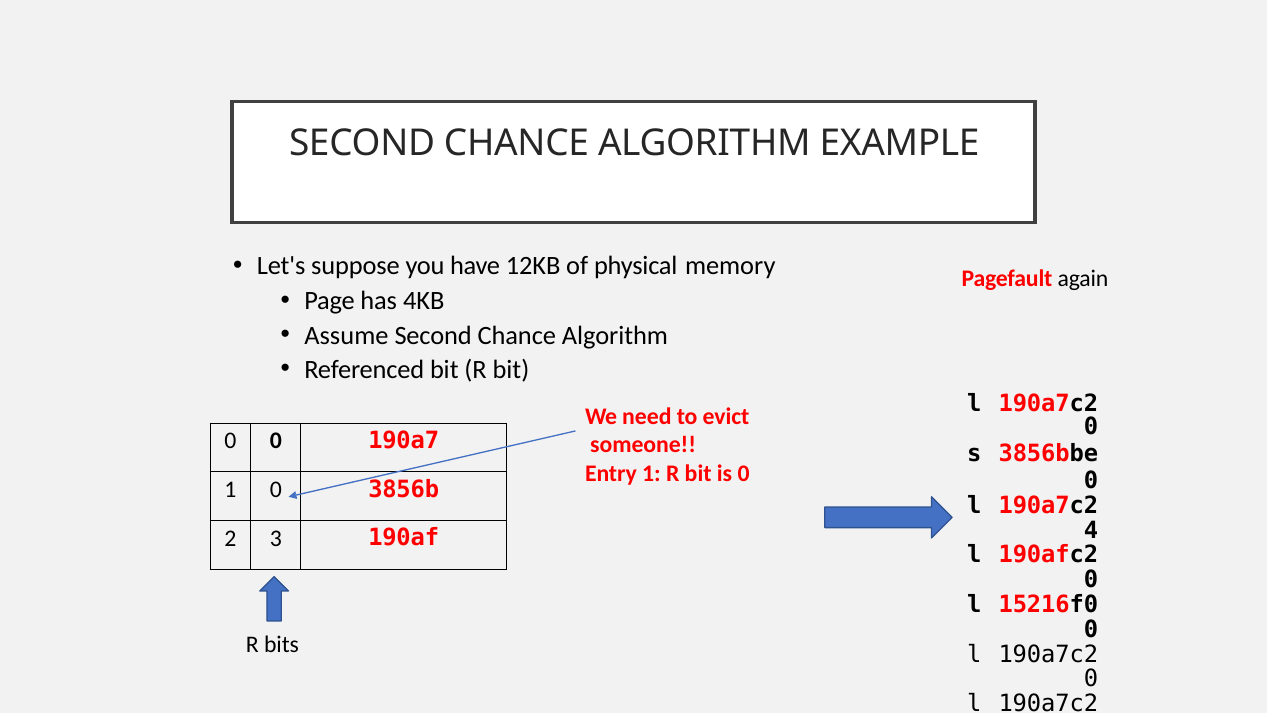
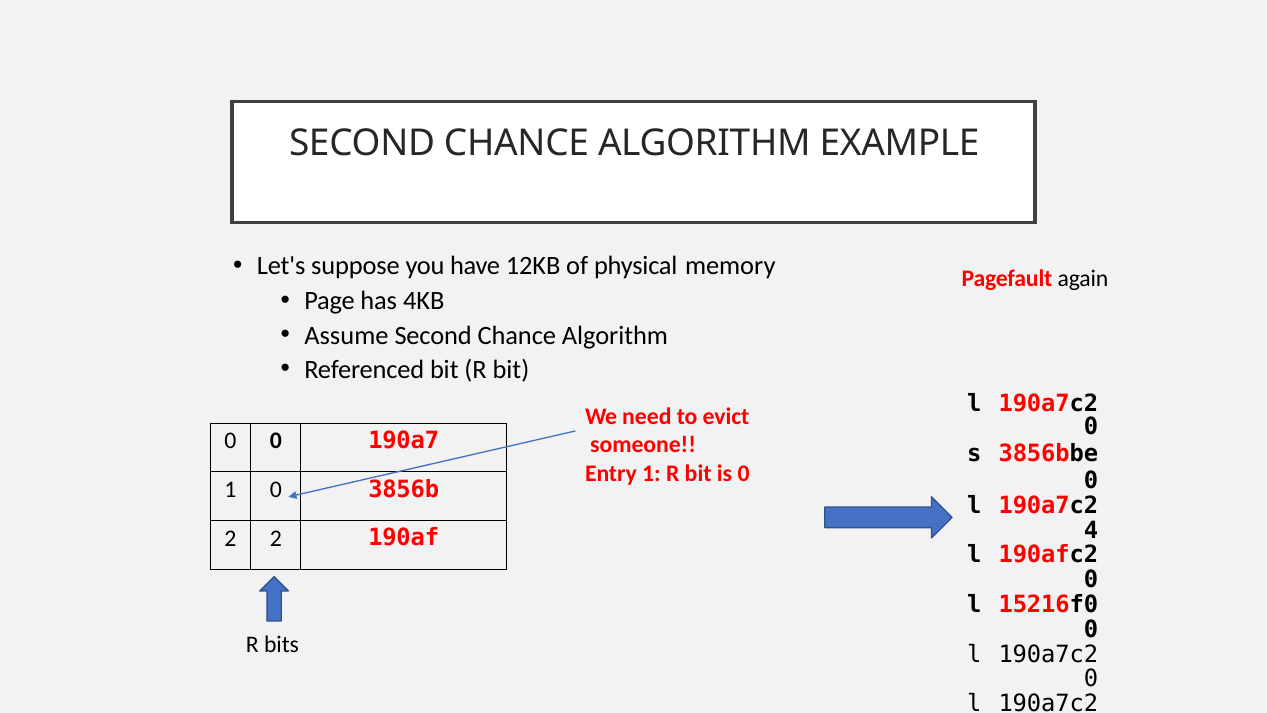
2 3: 3 -> 2 (276, 538)
